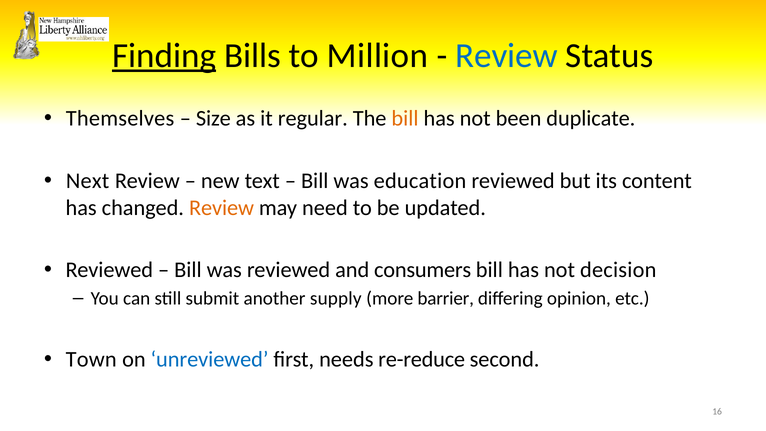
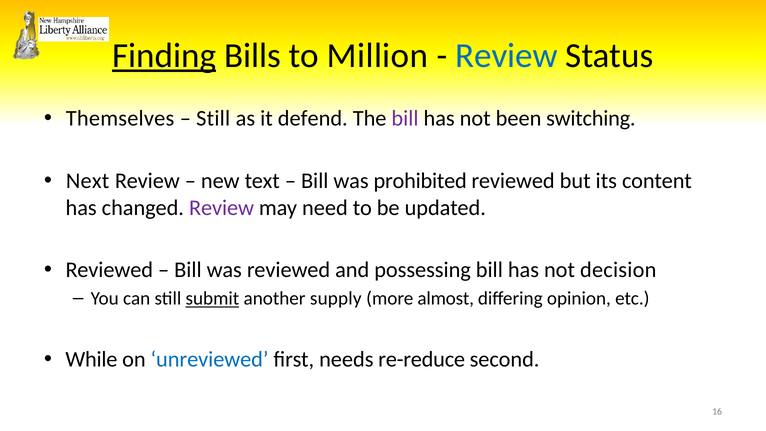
Size: Size -> Still (213, 118)
regular: regular -> defend (313, 118)
bill colour: orange -> purple (405, 118)
duplicate: duplicate -> switching (591, 118)
education: education -> prohibited (420, 181)
Review colour: orange -> purple (221, 208)
consumers: consumers -> possessing (423, 270)
submit underline: none -> present (212, 299)
barrier: barrier -> almost (446, 299)
Town: Town -> While (91, 359)
